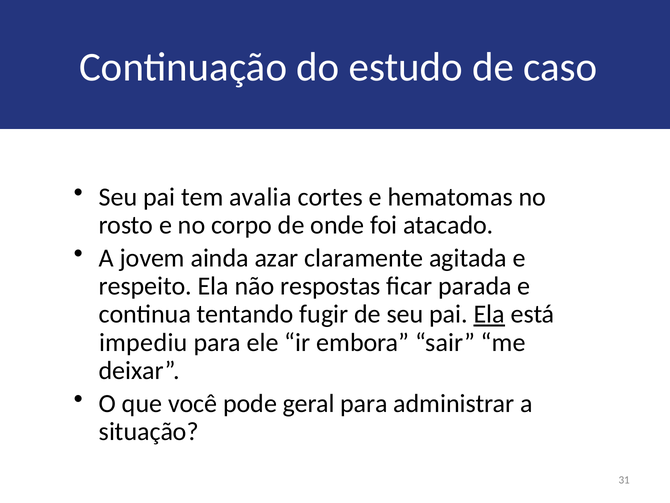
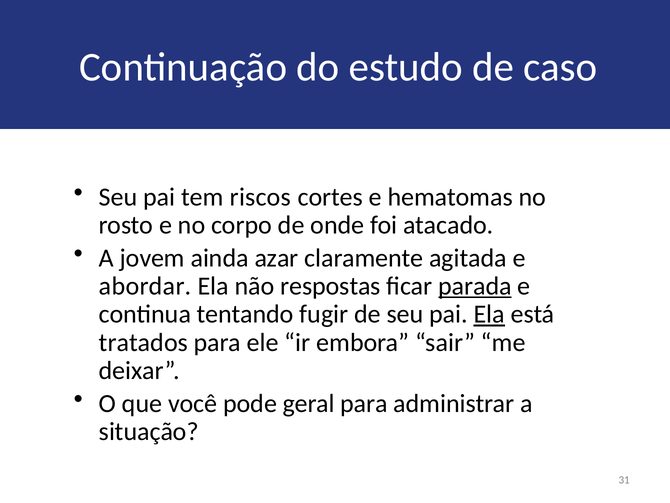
avalia: avalia -> riscos (260, 197)
respeito: respeito -> abordar (145, 286)
parada underline: none -> present (475, 286)
impediu: impediu -> tratados (143, 342)
